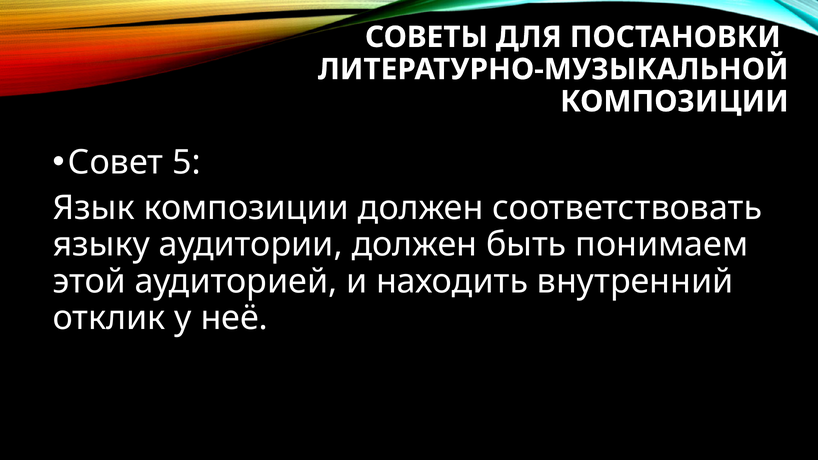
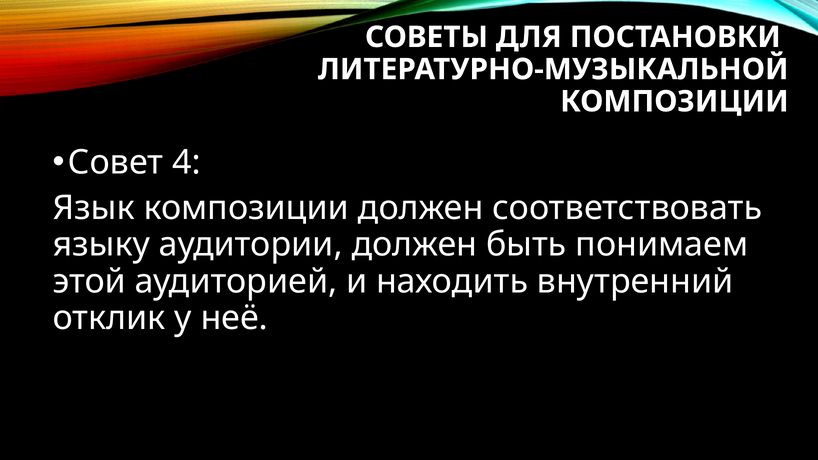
5: 5 -> 4 (186, 163)
